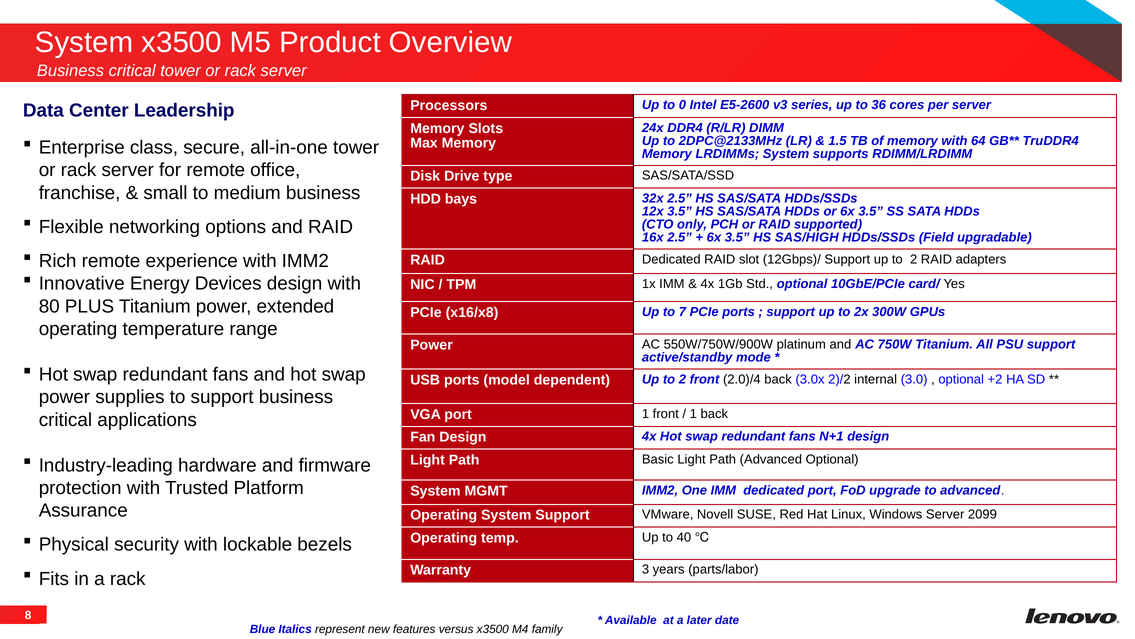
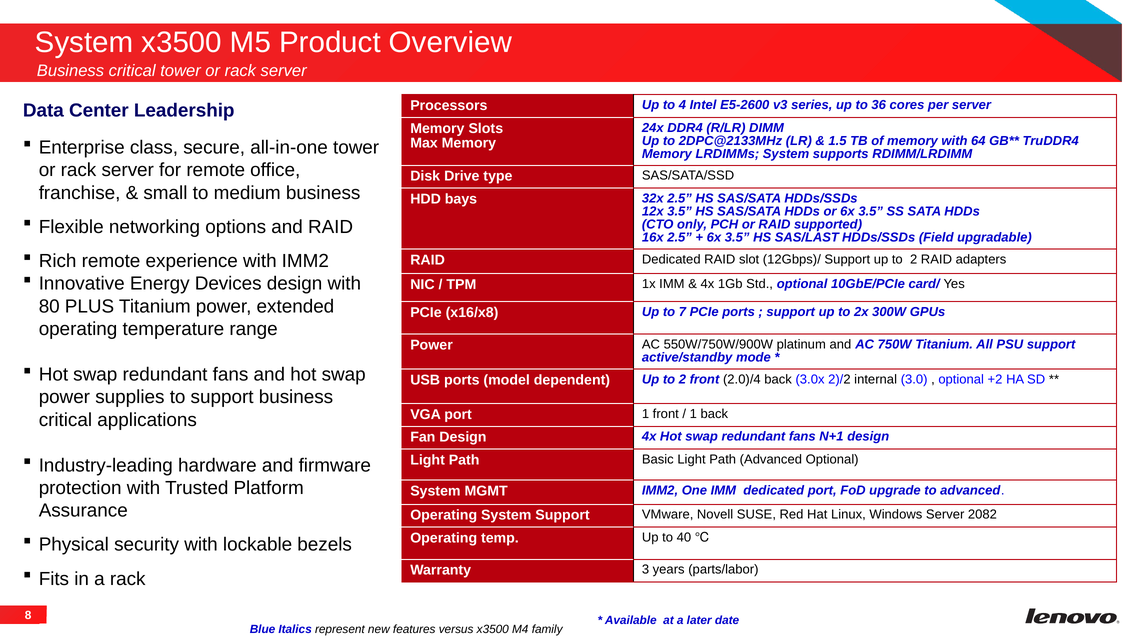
0: 0 -> 4 (682, 105)
SAS/HIGH: SAS/HIGH -> SAS/LAST (807, 238)
2099: 2099 -> 2082 (982, 514)
